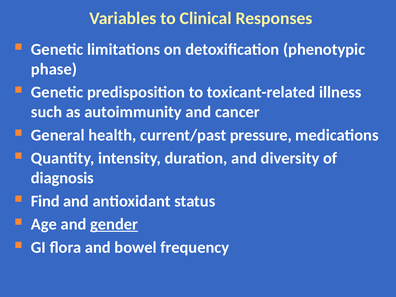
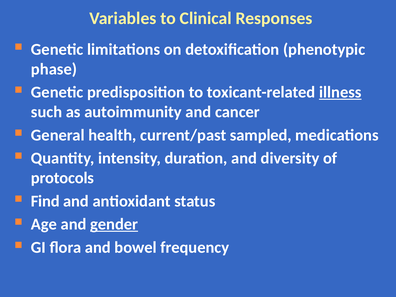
illness underline: none -> present (340, 92)
pressure: pressure -> sampled (261, 135)
diagnosis: diagnosis -> protocols (62, 178)
